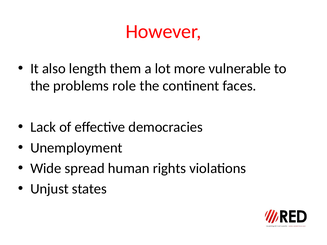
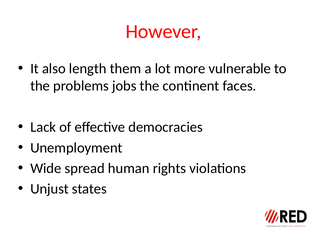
role: role -> jobs (124, 86)
